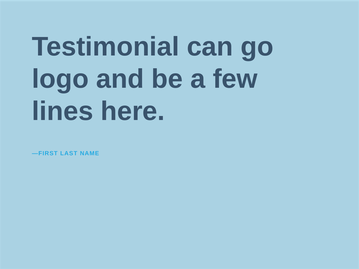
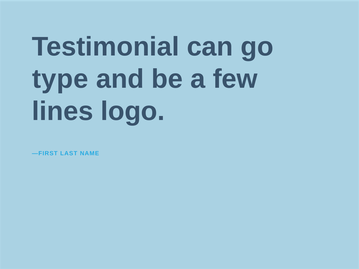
logo: logo -> type (60, 79)
here: here -> logo (133, 111)
